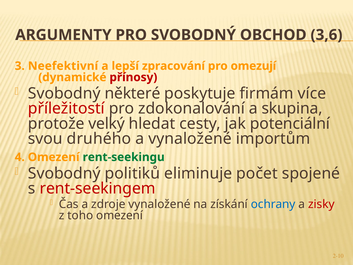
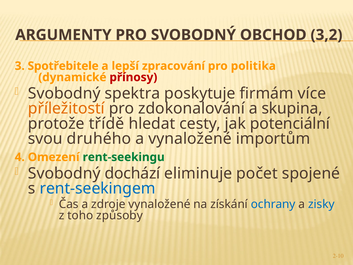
3,6: 3,6 -> 3,2 (326, 35)
Neefektivní: Neefektivní -> Spotřebitele (63, 66)
omezují: omezují -> politika (253, 66)
některé: některé -> spektra (132, 93)
příležitostí colour: red -> orange (66, 108)
velký: velký -> třídě (106, 124)
politiků: politiků -> dochází (132, 173)
rent-seekingem colour: red -> blue (98, 188)
zisky colour: red -> blue (321, 204)
toho omezení: omezení -> způsoby (120, 215)
